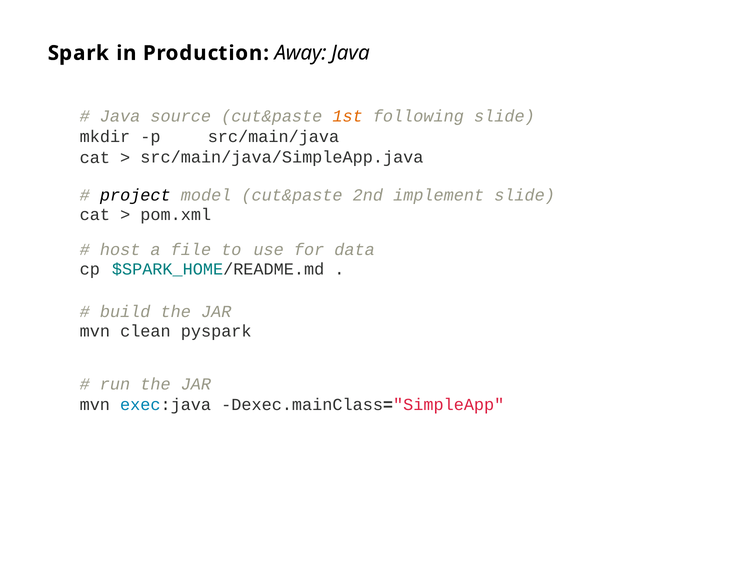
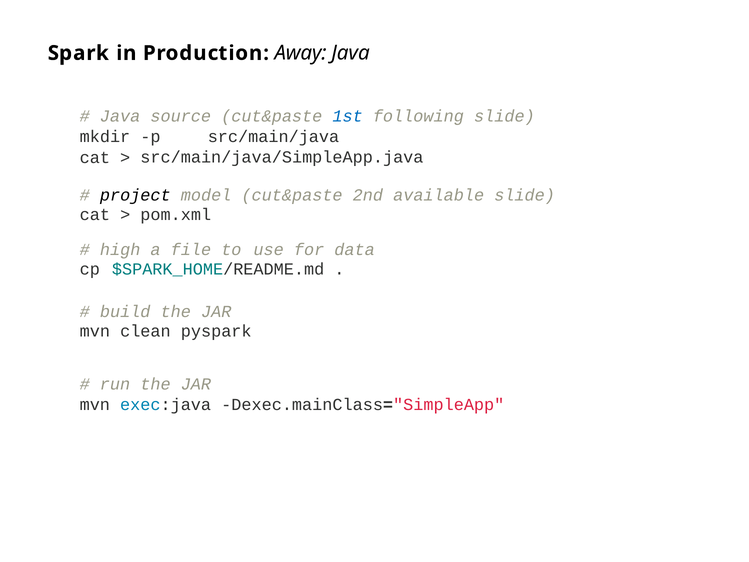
1st colour: orange -> blue (348, 116)
implement: implement -> available (439, 195)
host: host -> high (120, 250)
